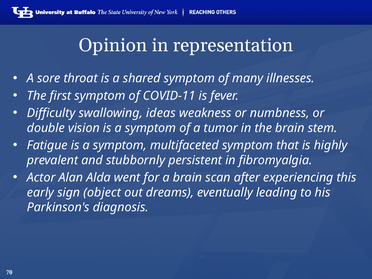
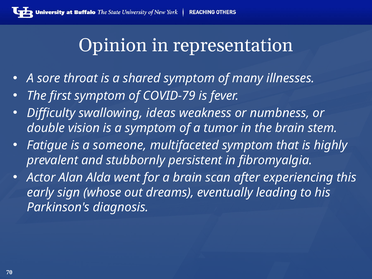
COVID-11: COVID-11 -> COVID-79 (169, 96)
Fatigue is a symptom: symptom -> someone (120, 145)
object: object -> whose (102, 192)
